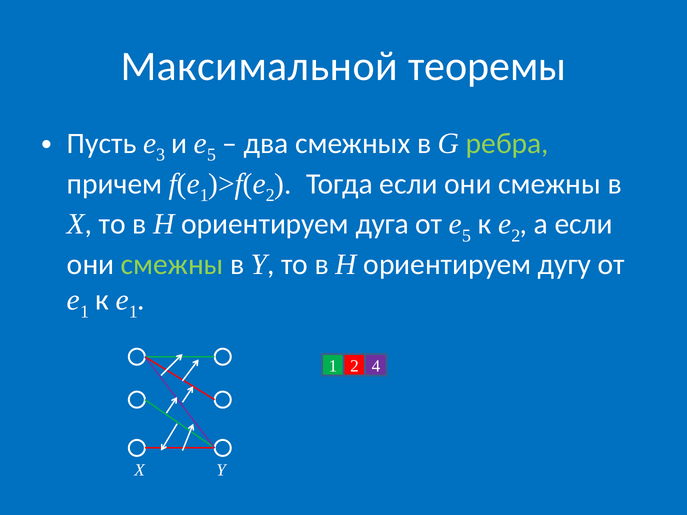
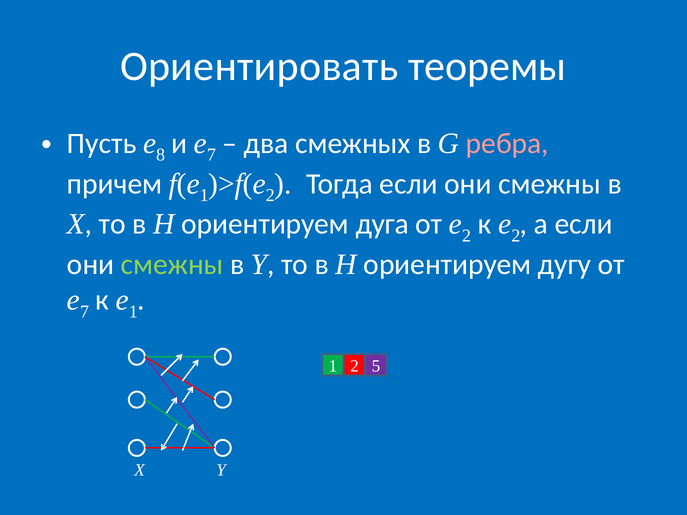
Максимальной: Максимальной -> Ориентировать (259, 67)
3: 3 -> 8 (161, 155)
5: 5 -> 7 (211, 155)
ребра colour: light green -> pink (507, 143)
5: 5 -> 2 (466, 236)
1: 1 -> 7 (85, 312)
4: 4 -> 5 (376, 366)
